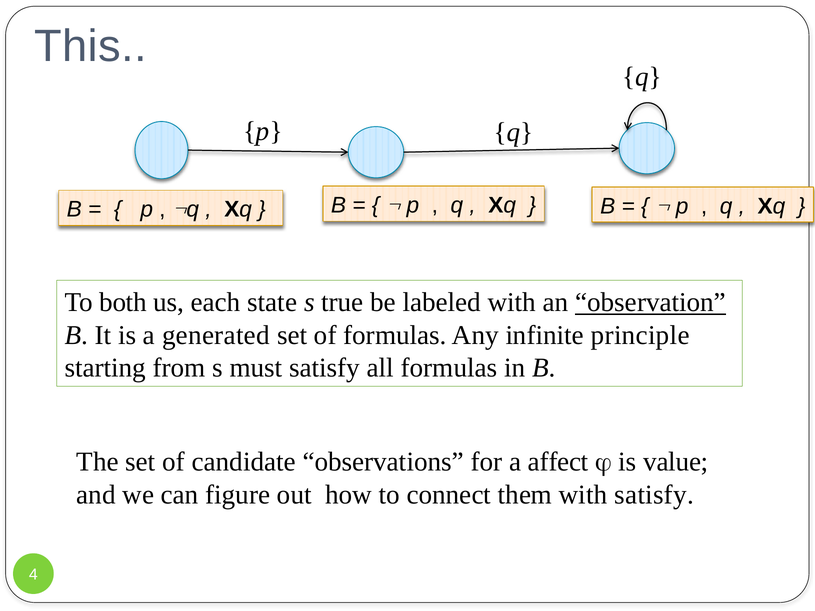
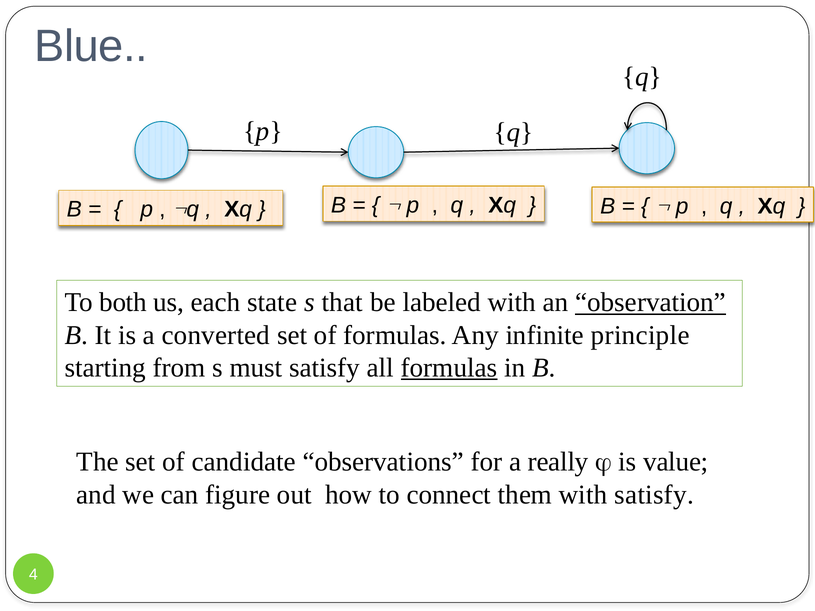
This: This -> Blue (91, 46)
true: true -> that (342, 303)
generated: generated -> converted (216, 335)
formulas underline: none -> present (449, 368)
affect: affect -> really (558, 462)
